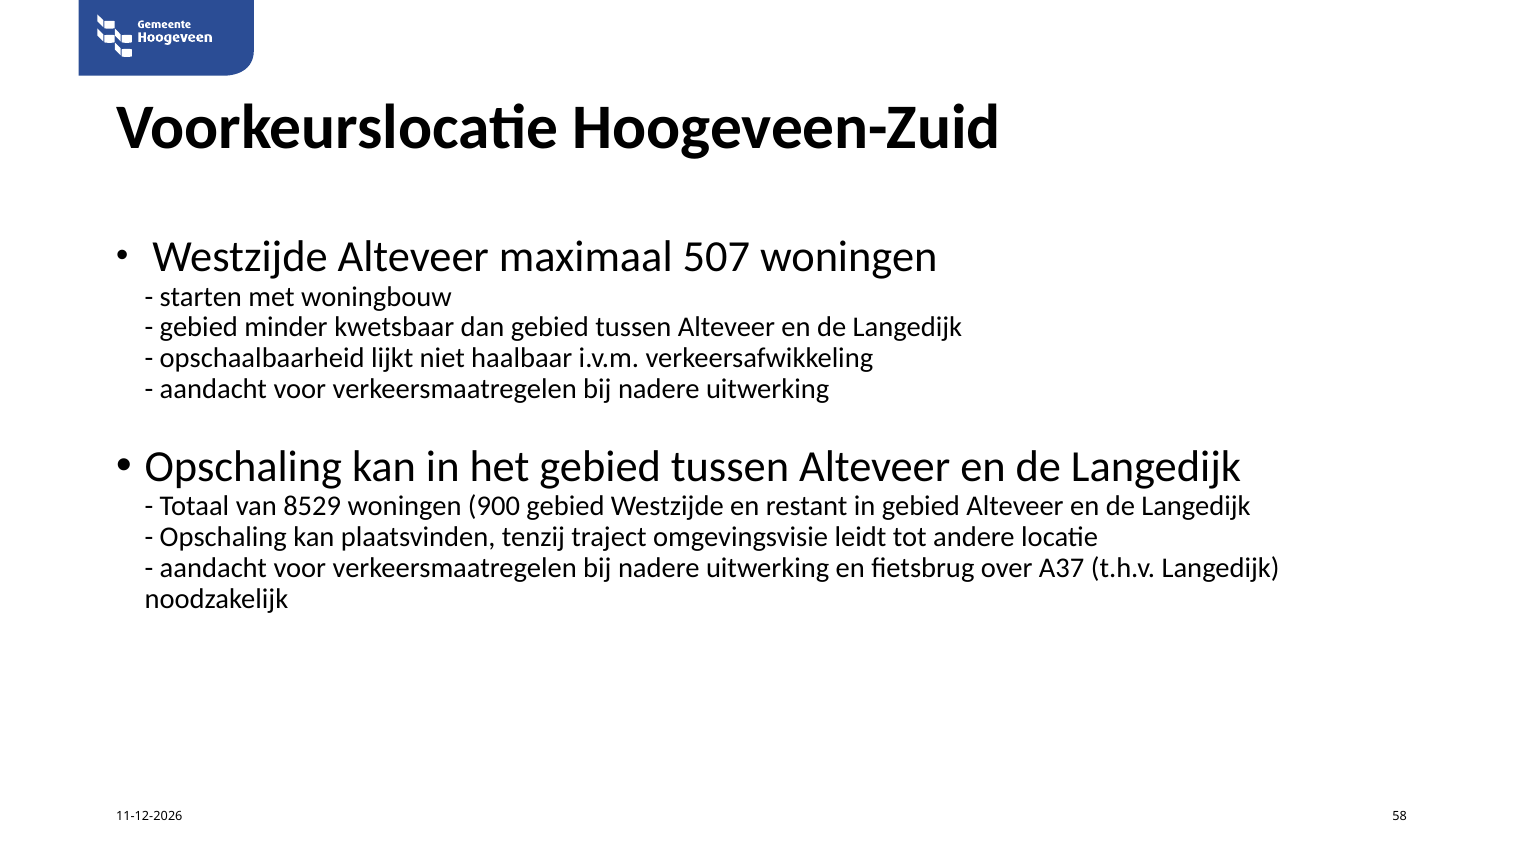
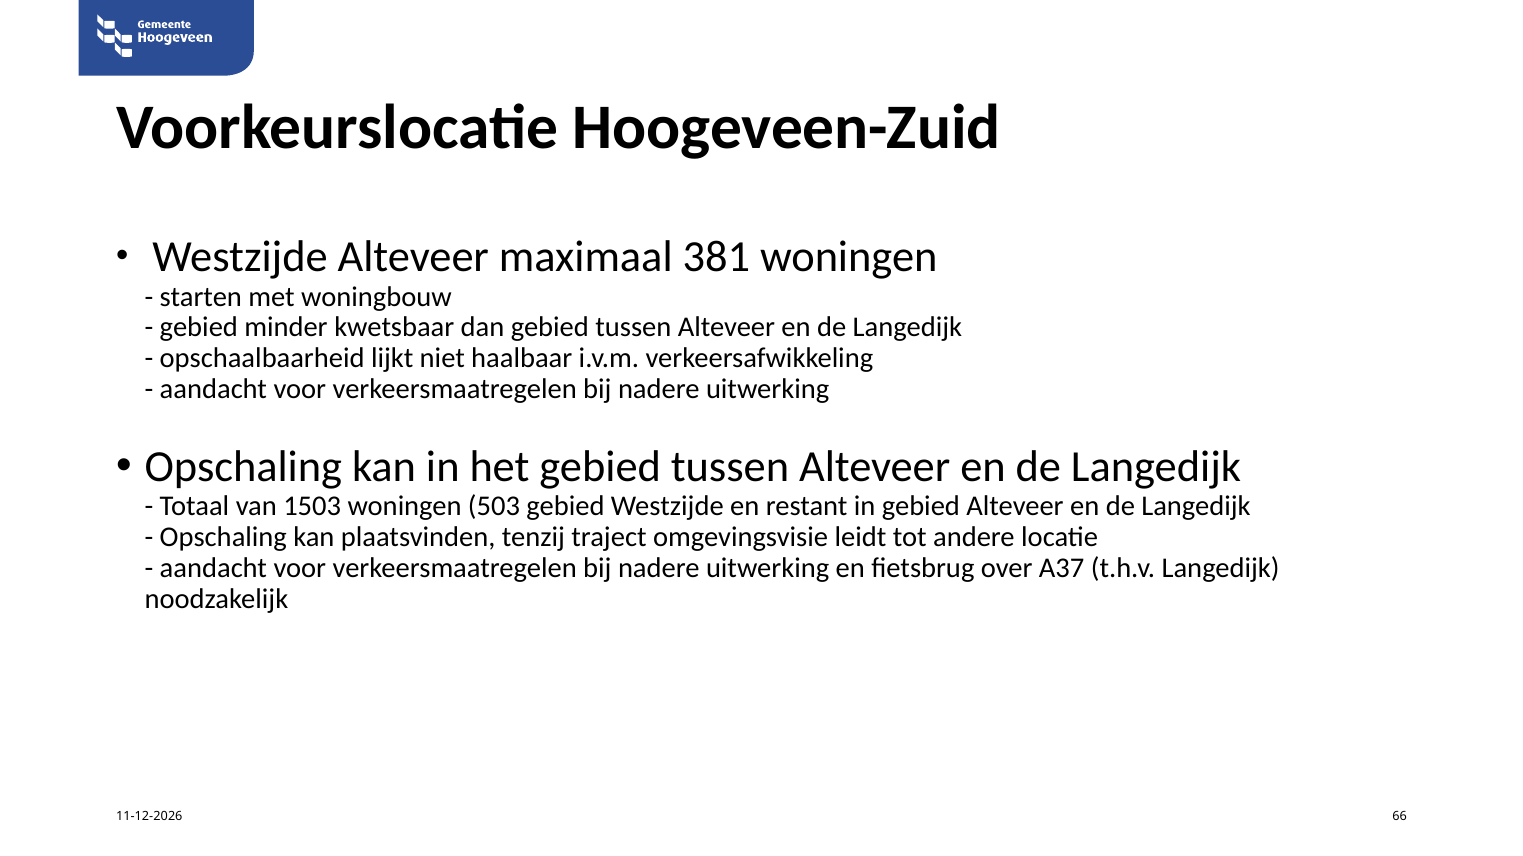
507: 507 -> 381 (716, 257)
8529: 8529 -> 1503 (312, 507)
900: 900 -> 503 (494, 507)
58: 58 -> 66 (1400, 817)
